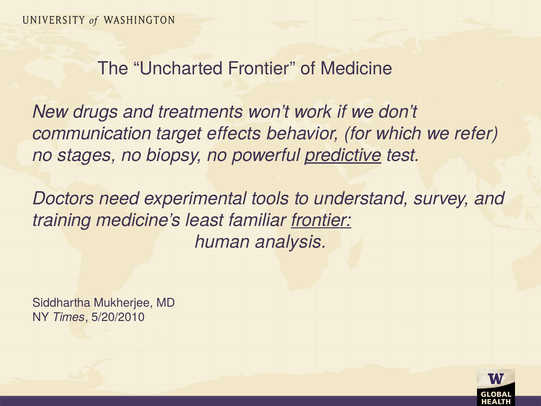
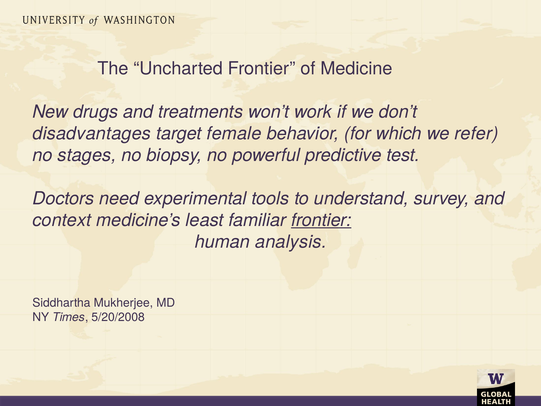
communication: communication -> disadvantages (92, 133)
effects: effects -> female (234, 133)
predictive underline: present -> none (343, 155)
training: training -> context (62, 220)
5/20/2010: 5/20/2010 -> 5/20/2008 (118, 317)
